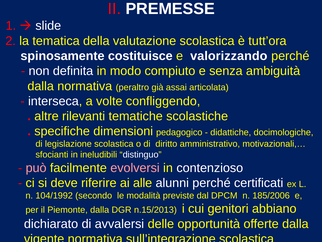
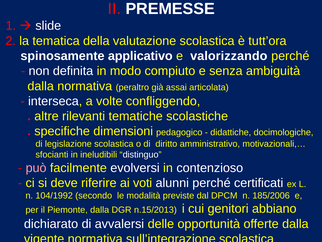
costituisce: costituisce -> applicativo (140, 56)
evolversi colour: pink -> white (135, 168)
alle: alle -> voti (143, 183)
